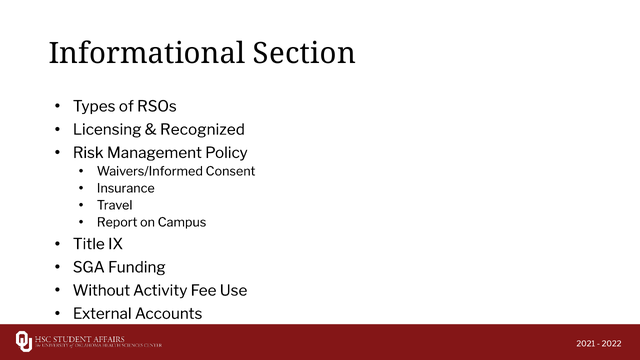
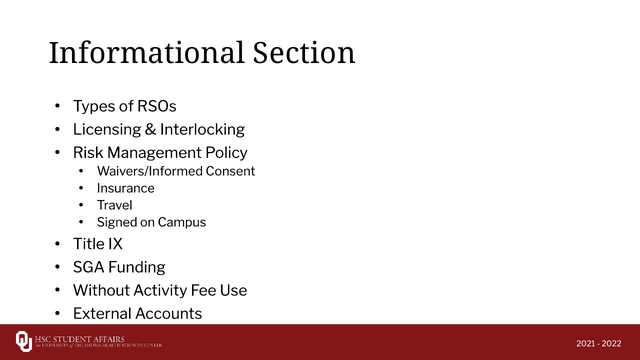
Recognized: Recognized -> Interlocking (203, 130)
Report: Report -> Signed (117, 222)
